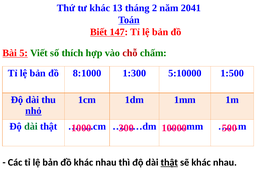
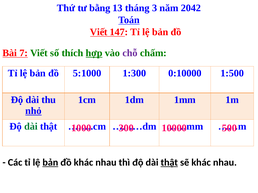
tư khác: khác -> bằng (100, 8)
2: 2 -> 3 (155, 8)
2041: 2041 -> 2042 (191, 8)
Biết: Biết -> Viết (99, 32)
5: 5 -> 7 (24, 53)
hợp underline: none -> present (94, 53)
chỗ colour: red -> purple (130, 53)
8:1000: 8:1000 -> 5:1000 (87, 73)
5:10000: 5:10000 -> 0:10000 (185, 73)
bản underline: none -> present (50, 163)
